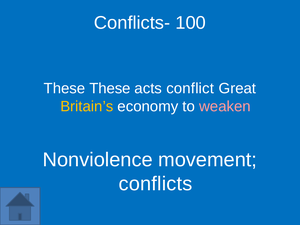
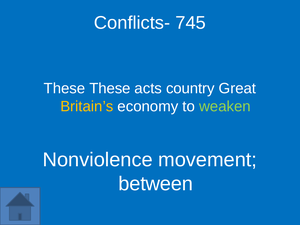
100: 100 -> 745 (191, 23)
conflict: conflict -> country (190, 89)
weaken colour: pink -> light green (225, 107)
conflicts: conflicts -> between (156, 184)
